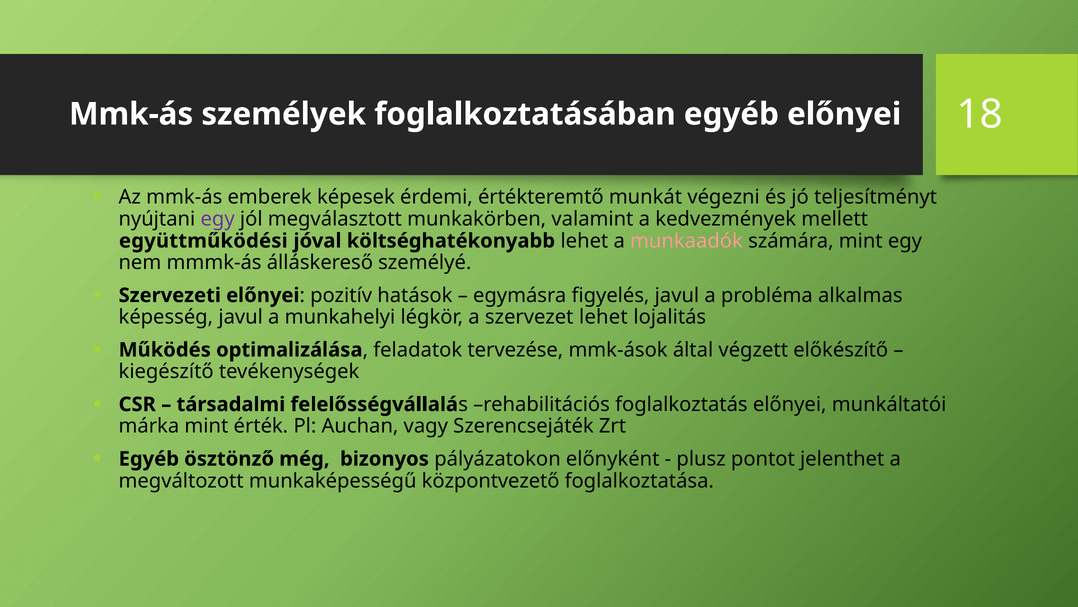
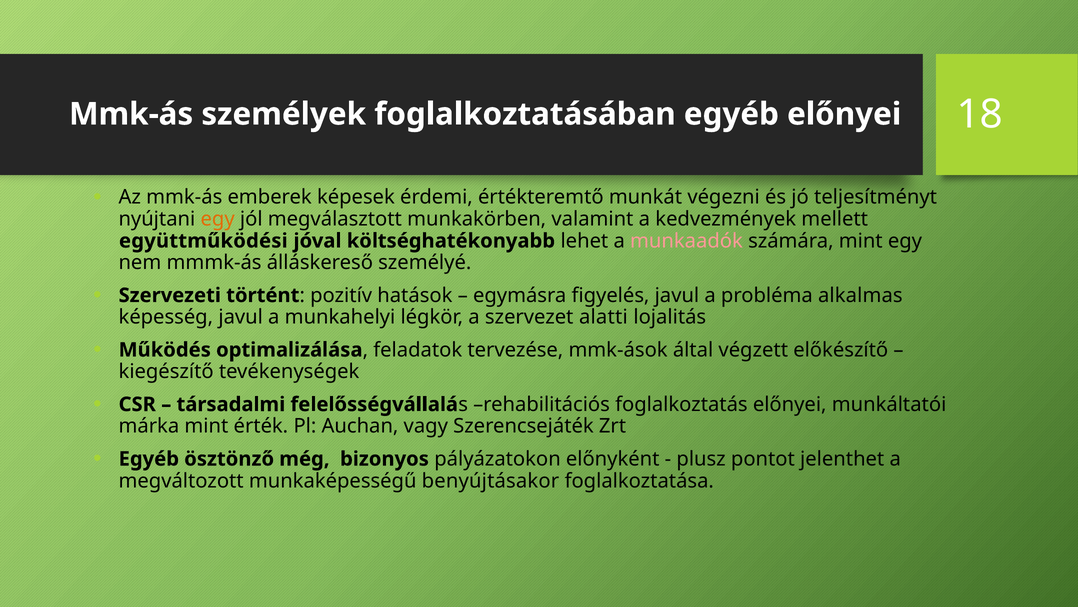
egy colour: purple -> orange (218, 219)
Szervezeti előnyei: előnyei -> történt (263, 295)
szervezet lehet: lehet -> alatti (603, 317)
központvezető: központvezető -> benyújtásakor (490, 480)
